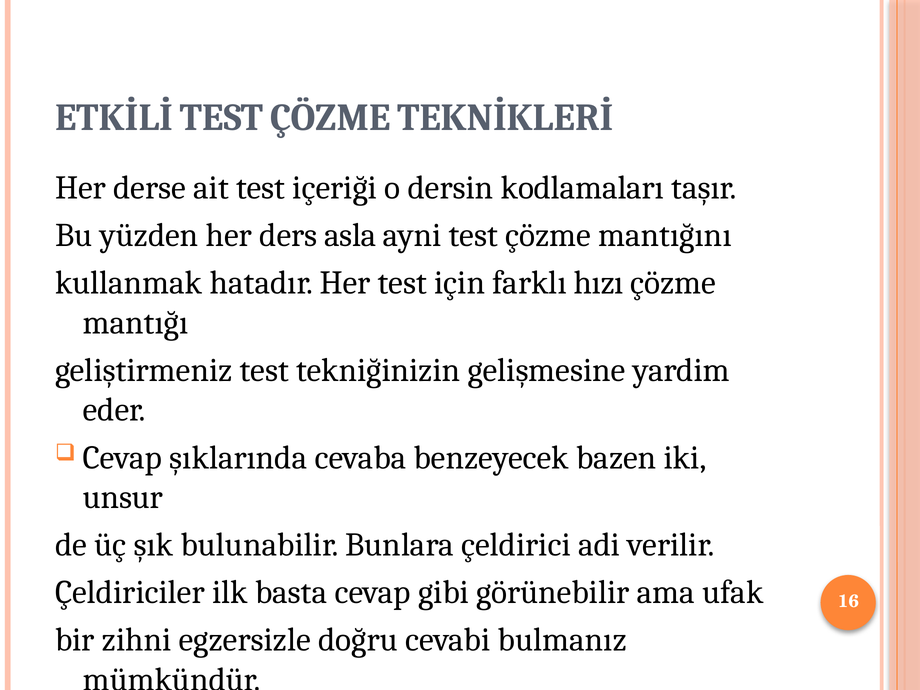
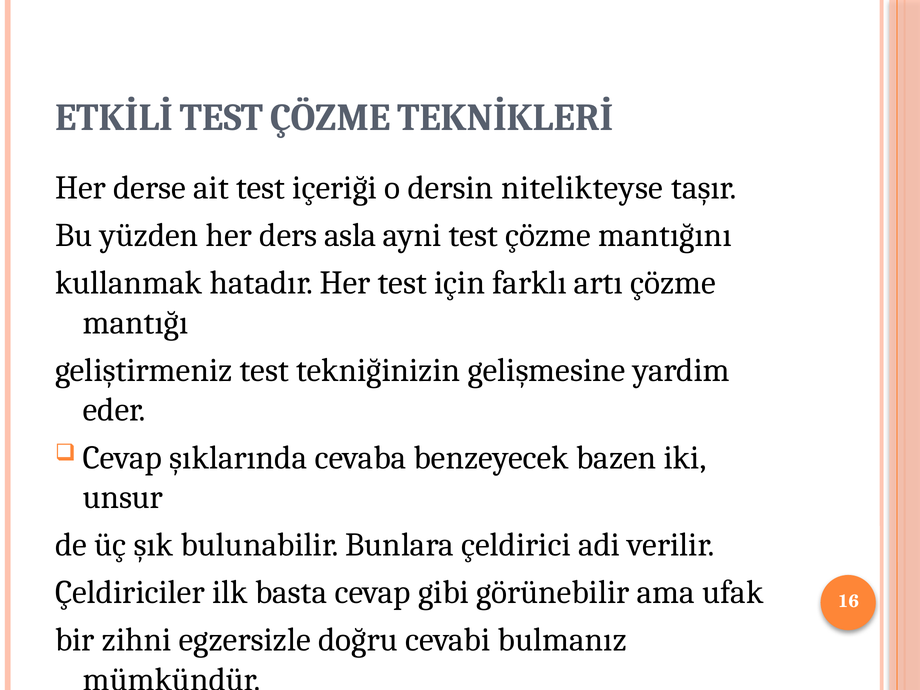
kodlamaları: kodlamaları -> nitelikteyse (582, 188)
hızı: hızı -> artı (598, 283)
